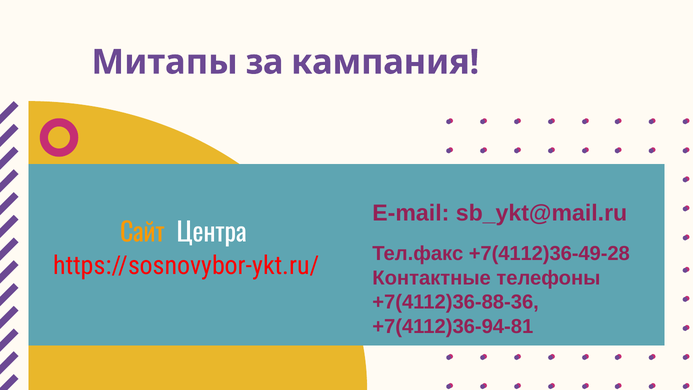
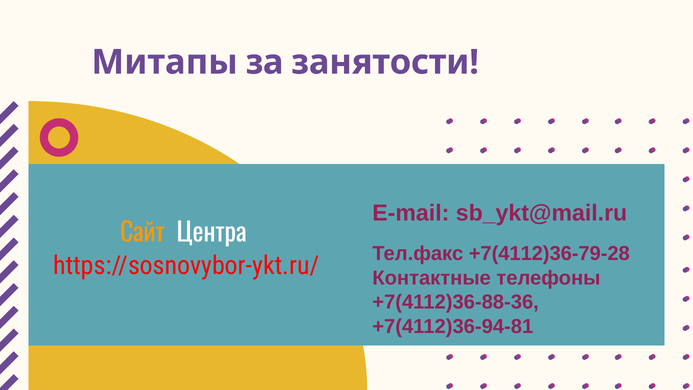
кампания: кампания -> занятости (385, 62)
+7(4112)36-49-28: +7(4112)36-49-28 -> +7(4112)36-79-28 (549, 254)
